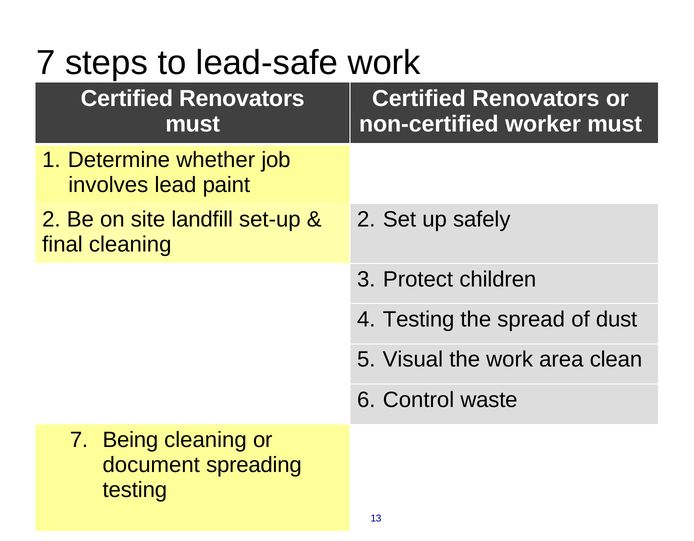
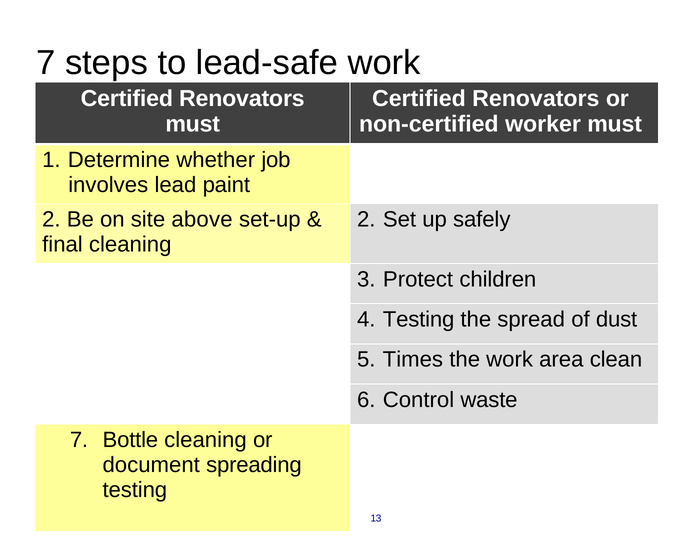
landfill: landfill -> above (202, 220)
Visual: Visual -> Times (413, 360)
Being: Being -> Bottle (130, 441)
